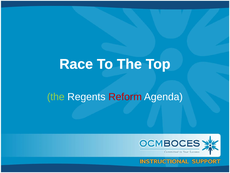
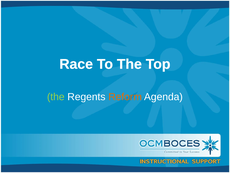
Reform colour: red -> orange (125, 97)
